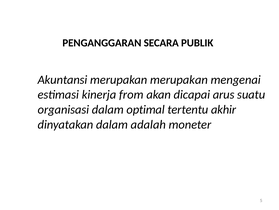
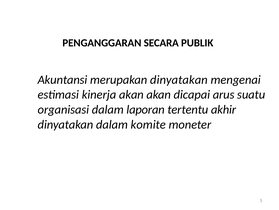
merupakan merupakan: merupakan -> dinyatakan (179, 79)
kinerja from: from -> akan (131, 94)
optimal: optimal -> laporan (146, 109)
adalah: adalah -> komite (148, 124)
